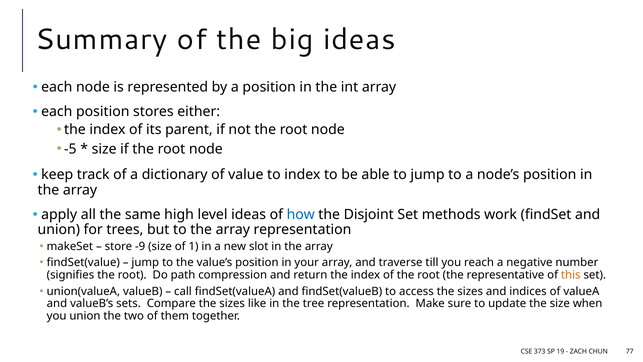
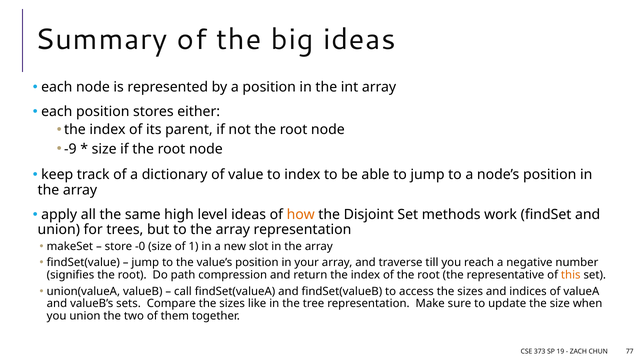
-5: -5 -> -9 (70, 149)
how colour: blue -> orange (301, 214)
-9: -9 -> -0 (140, 246)
